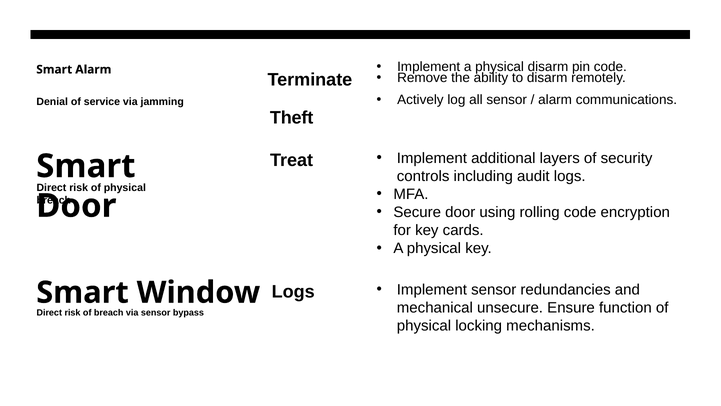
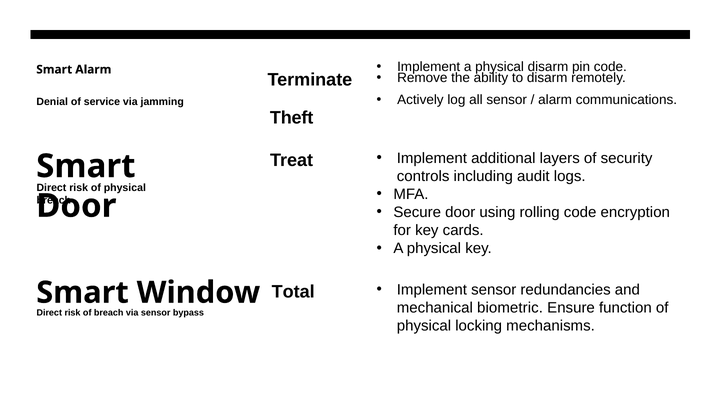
Logs: Logs -> Total (293, 291)
unsecure: unsecure -> biometric (510, 307)
